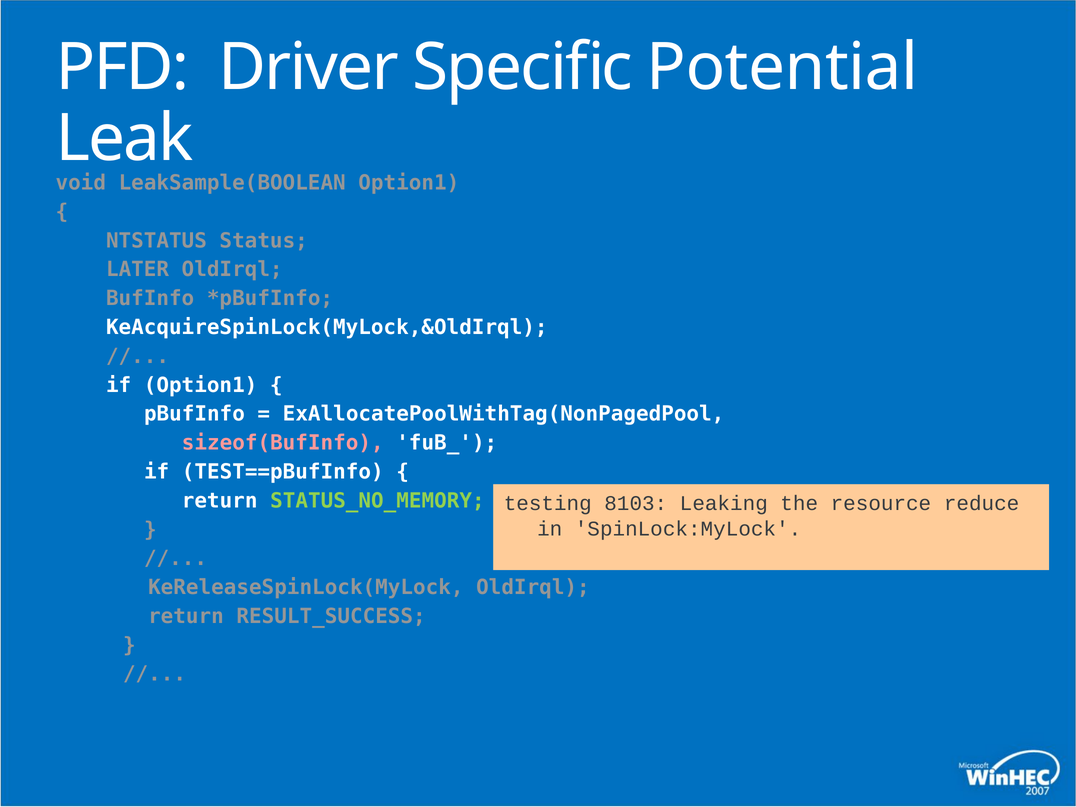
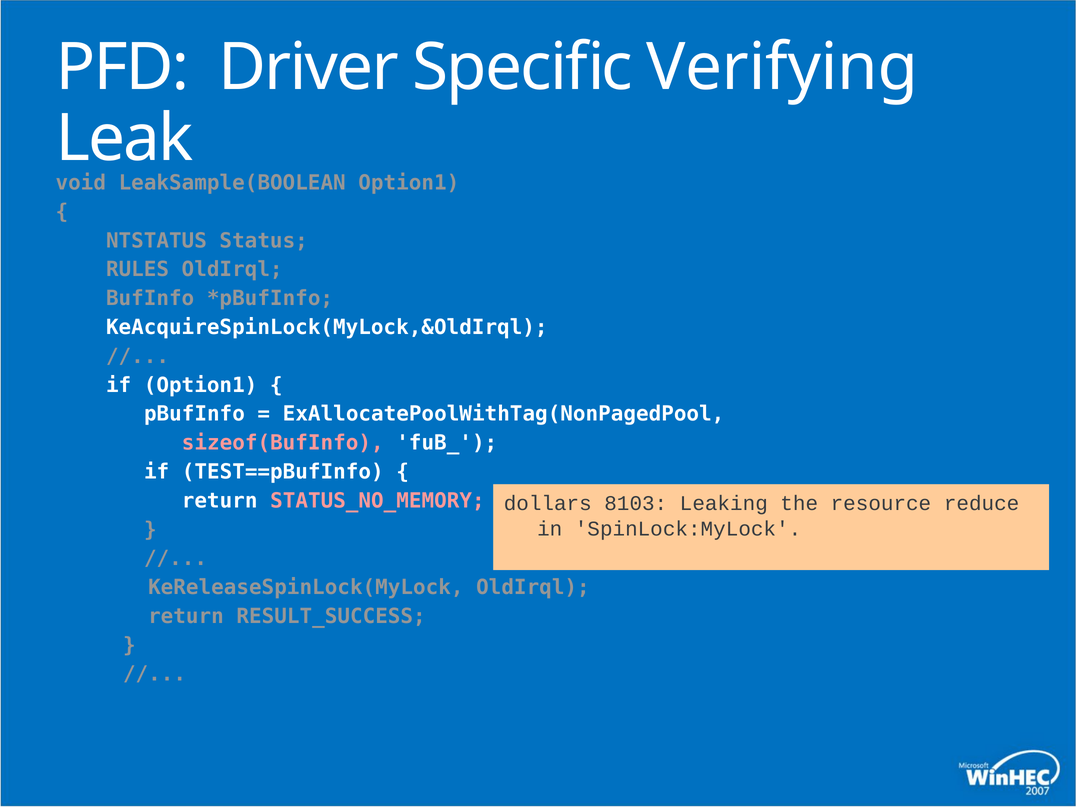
Potential: Potential -> Verifying (782, 67)
LATER: LATER -> RULES (138, 270)
STATUS_NO_MEMORY colour: light green -> pink (377, 501)
testing: testing -> dollars (548, 504)
